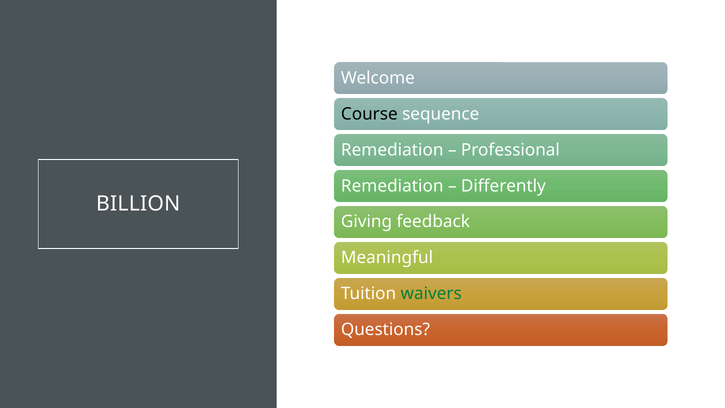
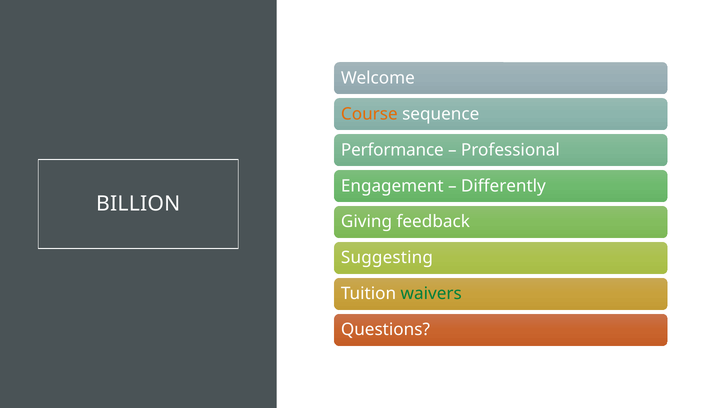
Course colour: black -> orange (369, 114)
Remediation: Remediation -> Performance (392, 150)
Remediation: Remediation -> Engagement (392, 186)
Meaningful: Meaningful -> Suggesting (387, 258)
